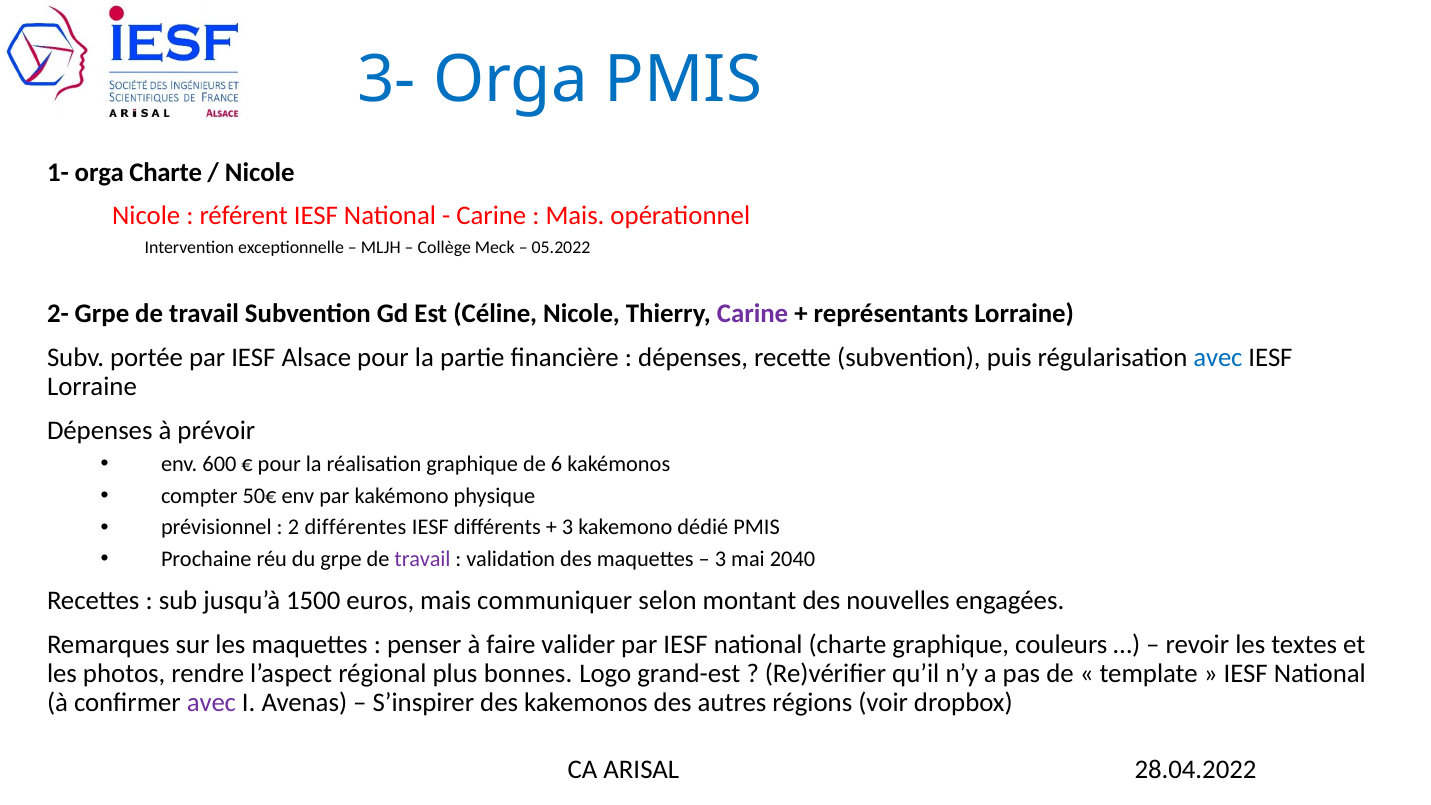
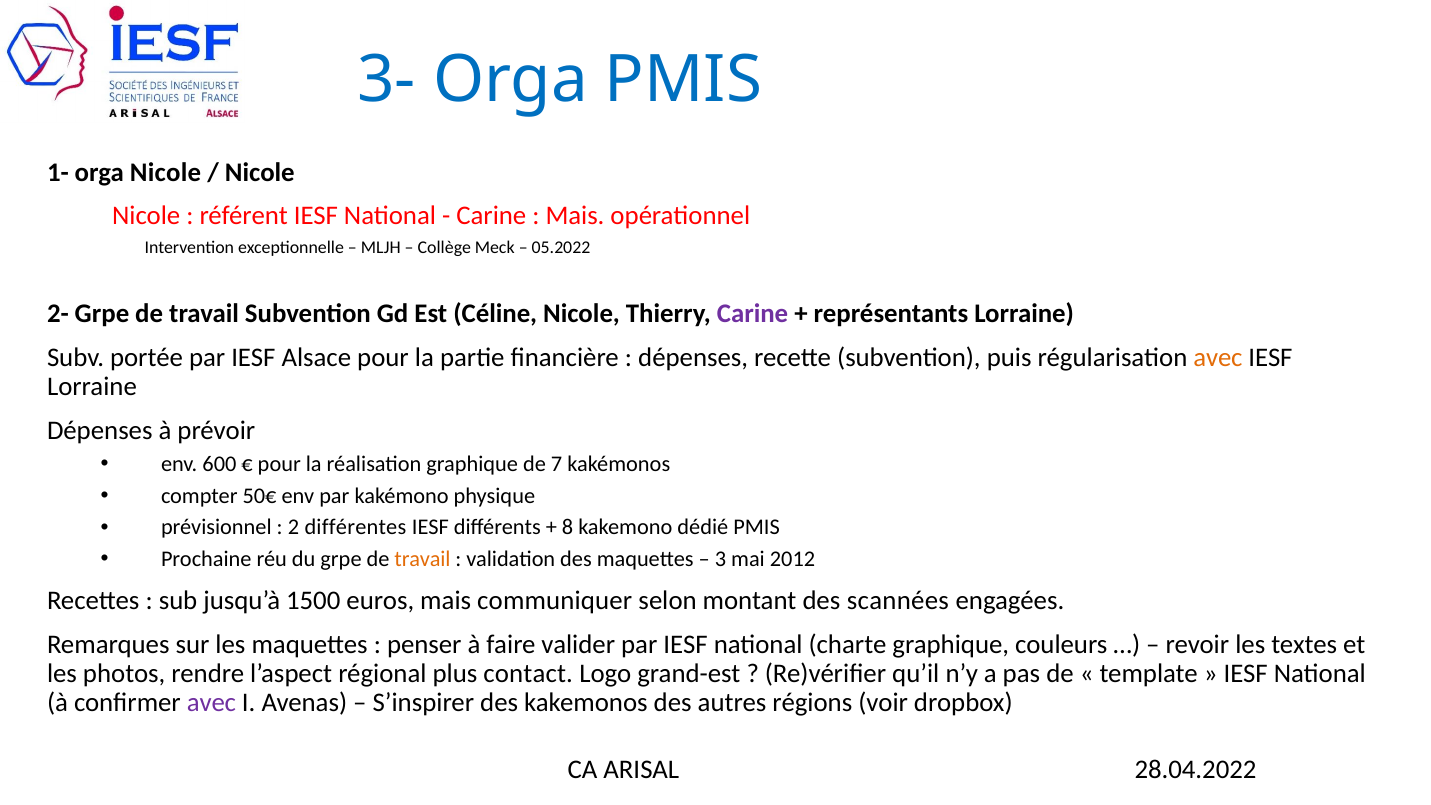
orga Charte: Charte -> Nicole (165, 172)
avec colour: blue -> orange (1218, 357)
6: 6 -> 7 (557, 464)
3: 3 -> 8 (568, 527)
travail colour: purple -> orange (422, 559)
2040: 2040 -> 2012 (793, 559)
nouvelles: nouvelles -> scannées (898, 601)
bonnes: bonnes -> contact (528, 673)
